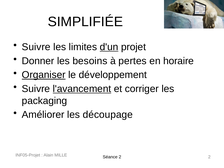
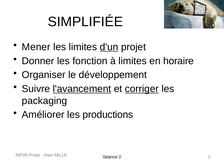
Suivre: Suivre -> Mener (36, 47)
besoins: besoins -> fonction (90, 61)
à pertes: pertes -> limites (133, 61)
Organiser underline: present -> none (44, 75)
corriger underline: none -> present (142, 89)
découpage: découpage -> productions (108, 115)
